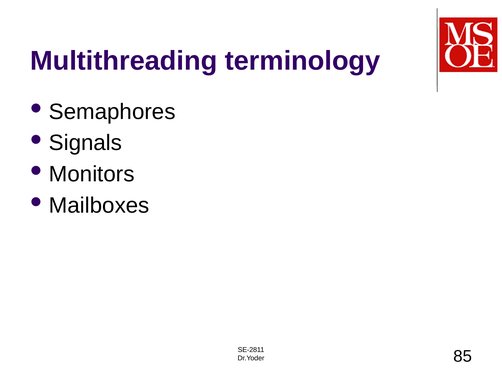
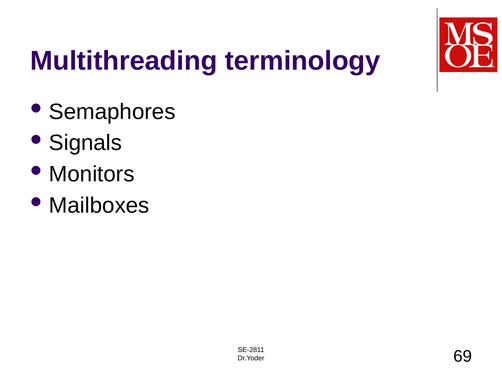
85: 85 -> 69 (463, 357)
